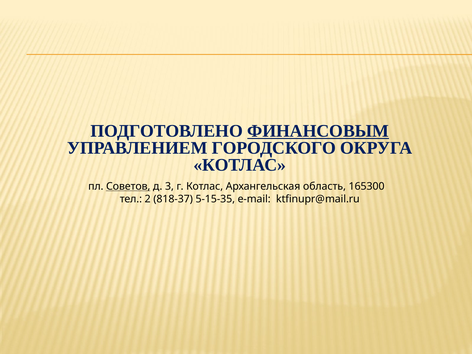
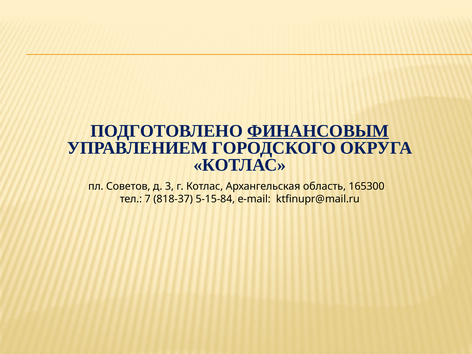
Советов underline: present -> none (128, 186)
2: 2 -> 7 (148, 199)
5-15-35: 5-15-35 -> 5-15-84 (215, 199)
